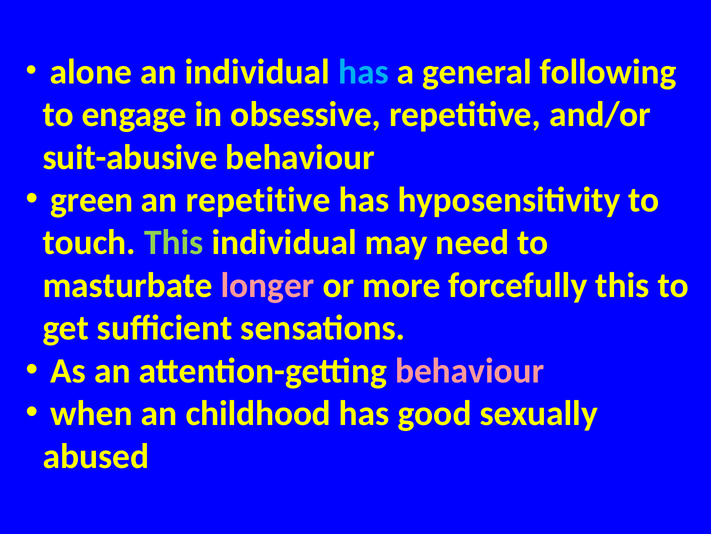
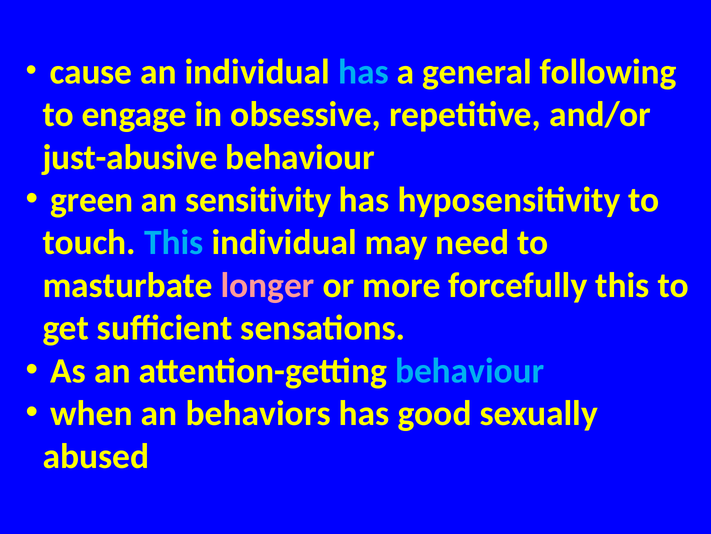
alone: alone -> cause (91, 72)
suit-abusive: suit-abusive -> just-abusive (130, 157)
an repetitive: repetitive -> sensitivity (258, 200)
This colour: light green -> light blue (174, 242)
behaviour colour: pink -> light blue (470, 370)
childhood: childhood -> behaviors (258, 413)
